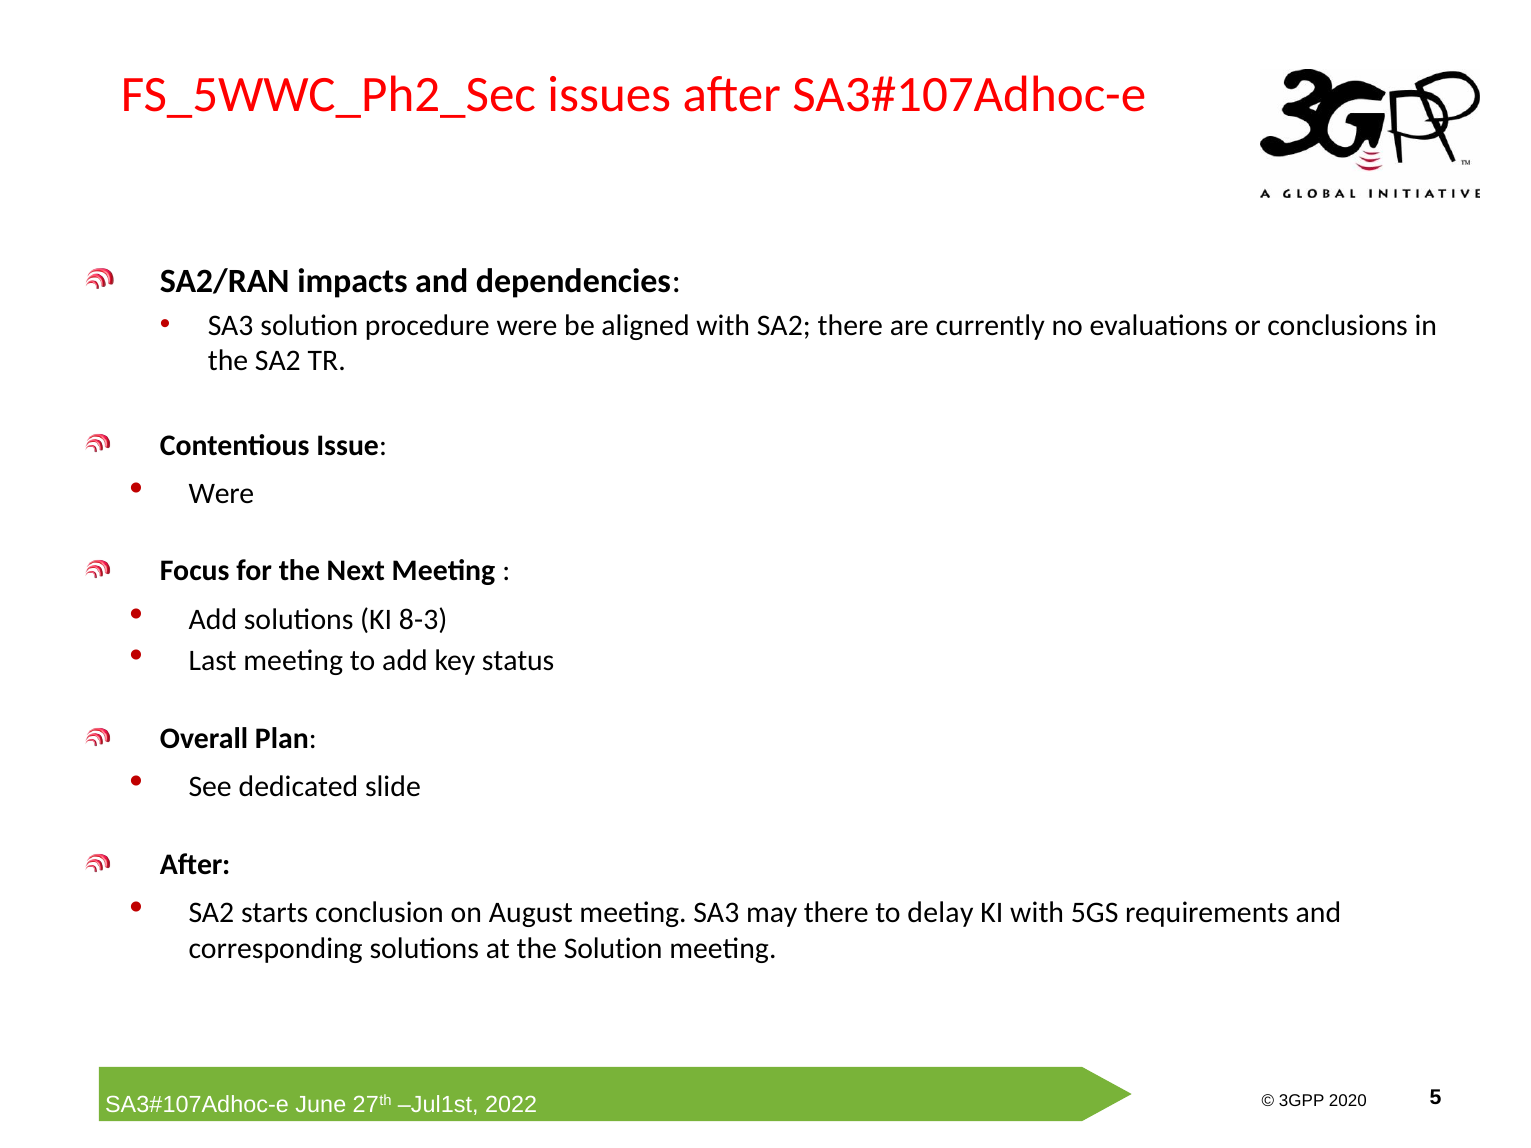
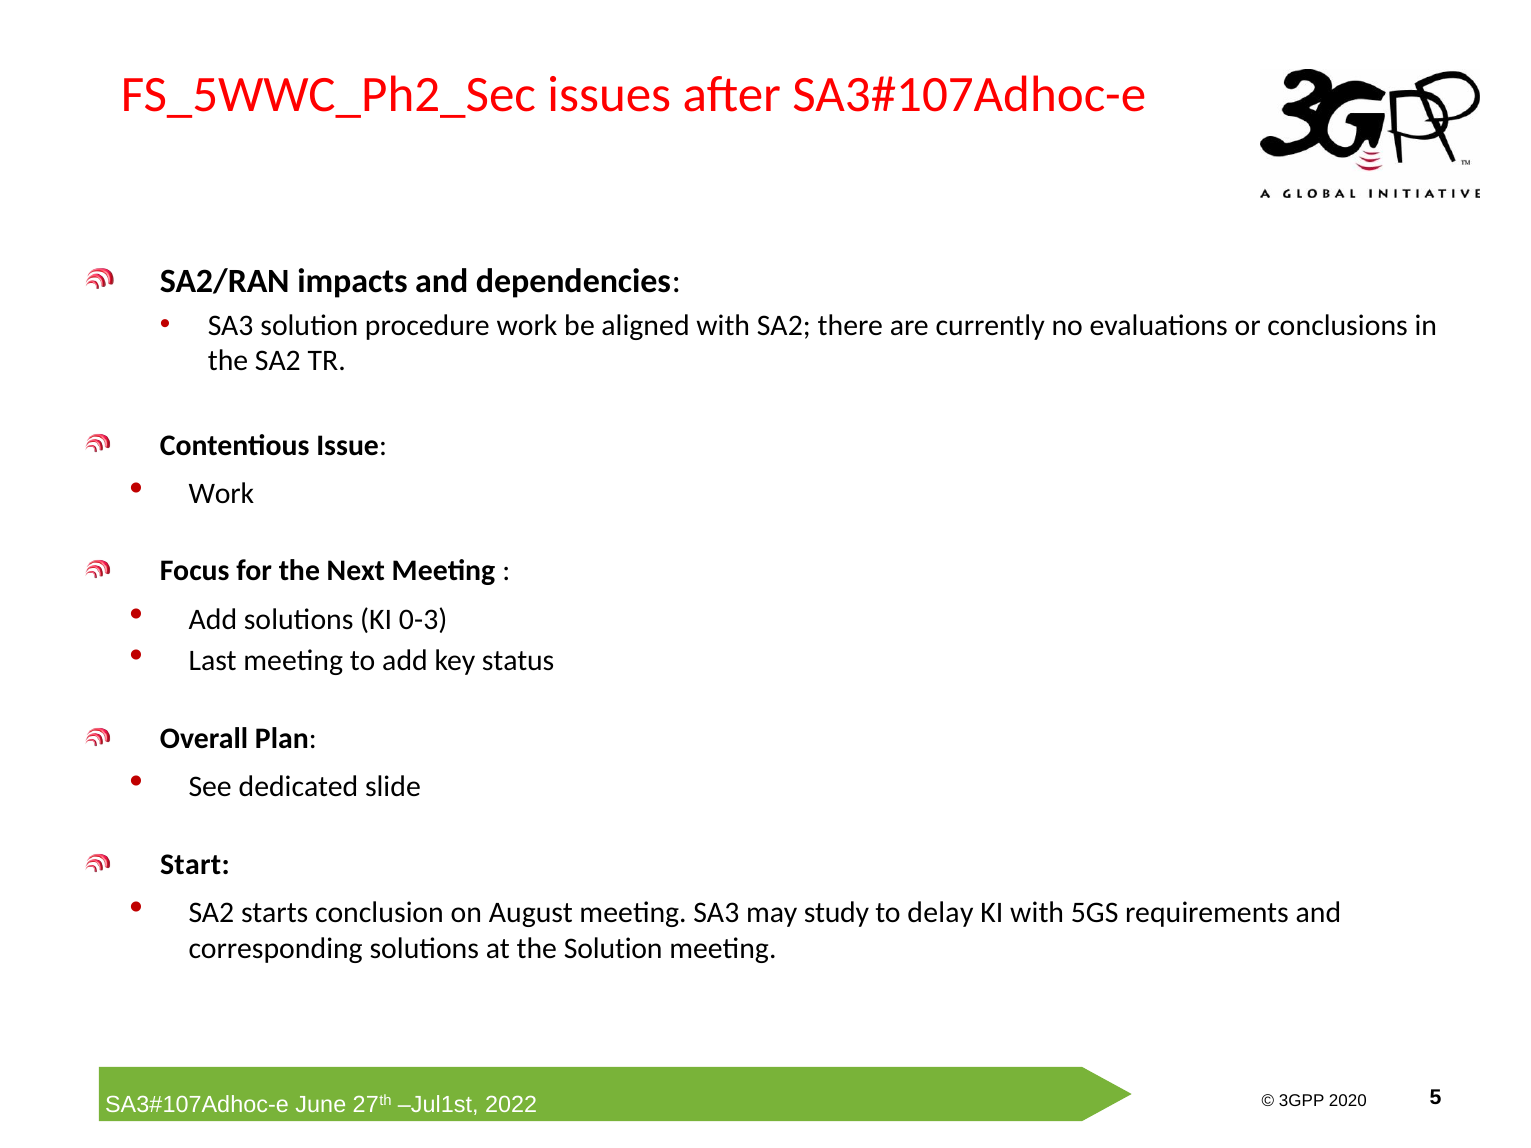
procedure were: were -> work (527, 325)
Were: Were -> Work (221, 493)
8-3: 8-3 -> 0-3 (423, 619)
After: After -> Start (195, 865)
may there: there -> study (836, 913)
